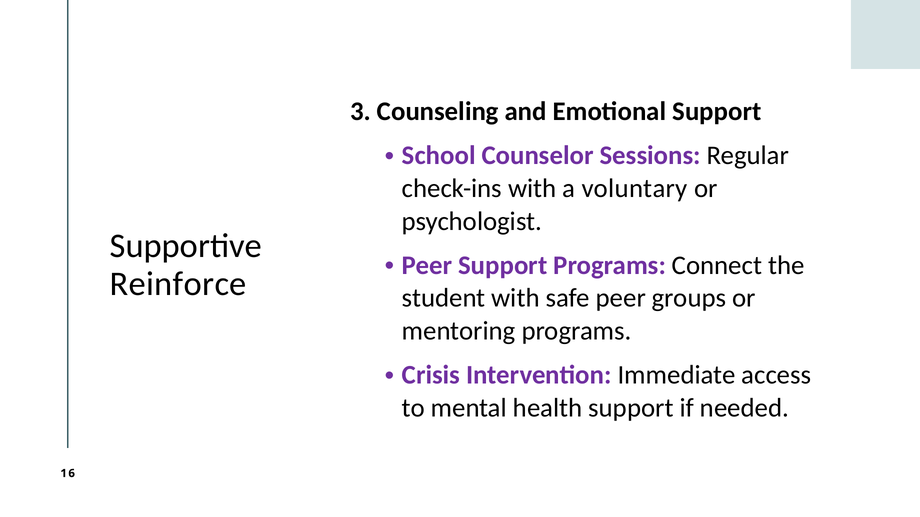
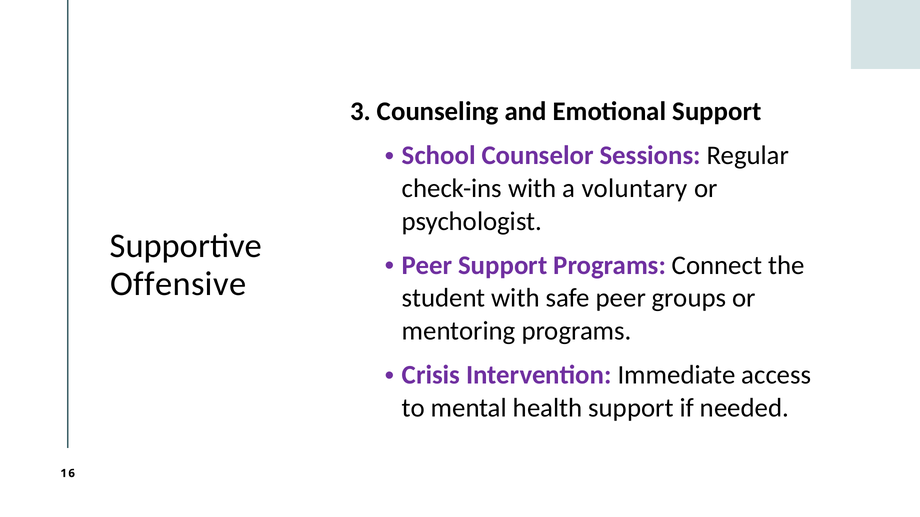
Reinforce: Reinforce -> Offensive (178, 284)
